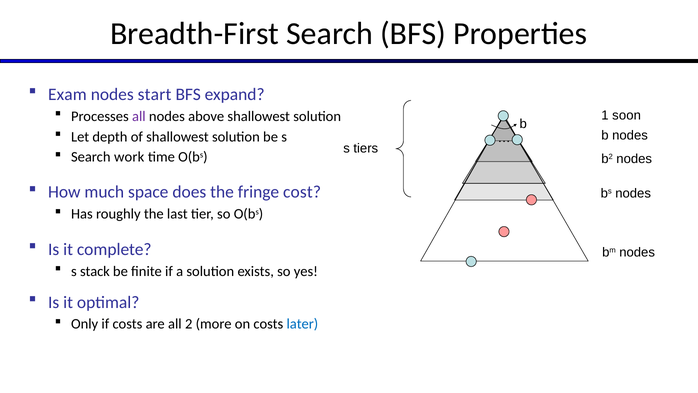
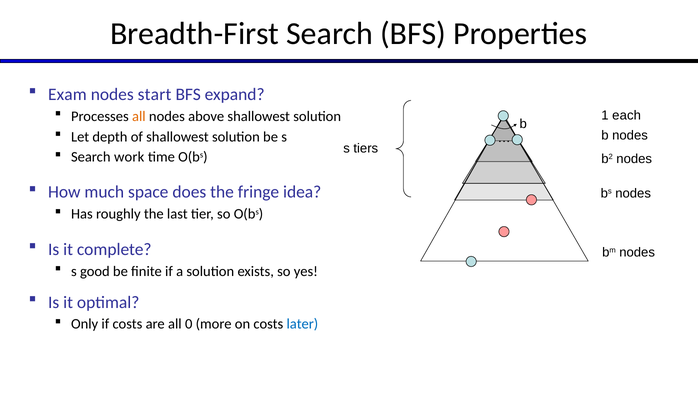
all colour: purple -> orange (139, 116)
soon: soon -> each (627, 115)
cost: cost -> idea (302, 192)
stack: stack -> good (95, 271)
2: 2 -> 0 (189, 324)
